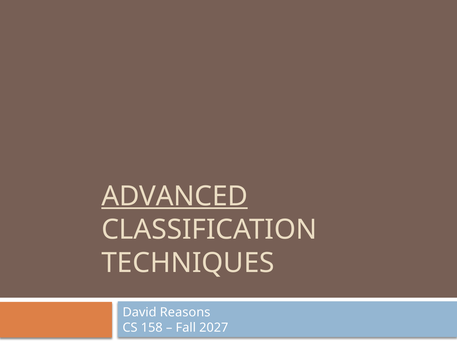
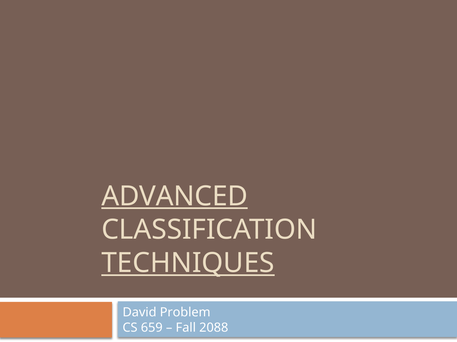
TECHNIQUES underline: none -> present (188, 264)
Reasons: Reasons -> Problem (185, 313)
158: 158 -> 659 (152, 328)
2027: 2027 -> 2088 (214, 328)
